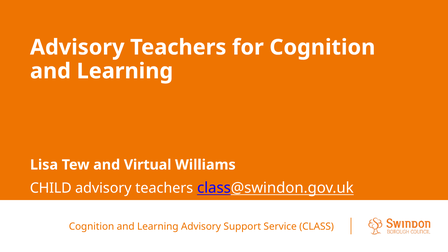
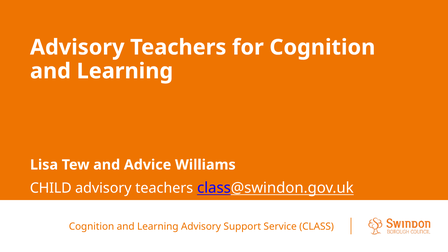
Virtual: Virtual -> Advice (148, 165)
